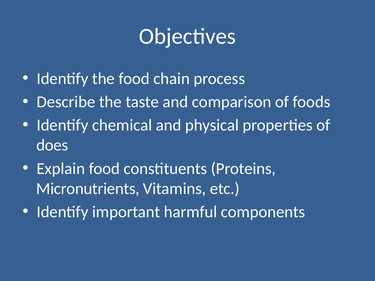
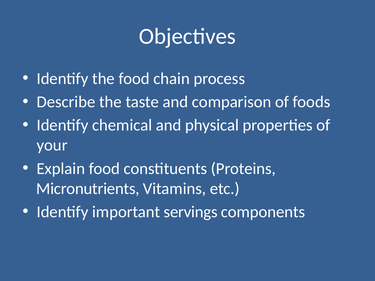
does: does -> your (52, 145)
harmful: harmful -> servings (191, 212)
